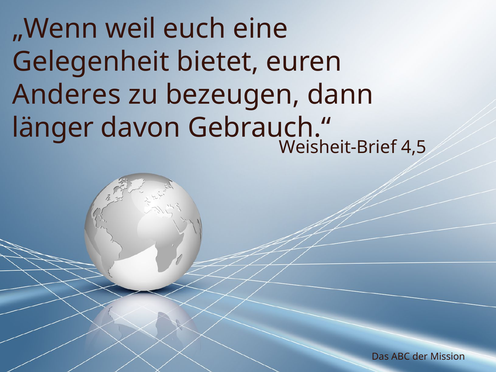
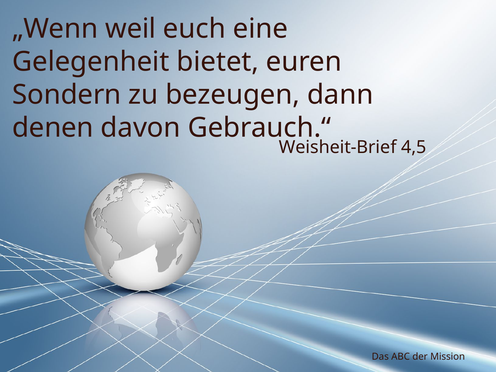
Anderes: Anderes -> Sondern (67, 95)
länger: länger -> denen (53, 128)
